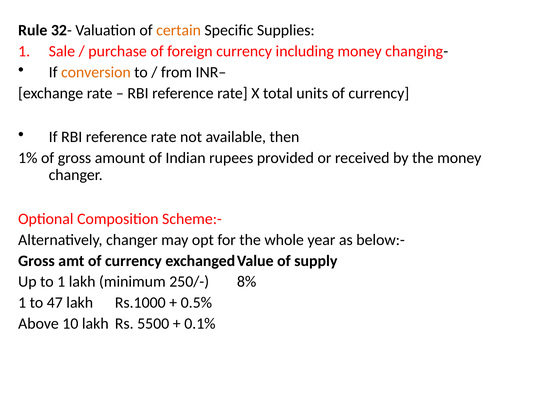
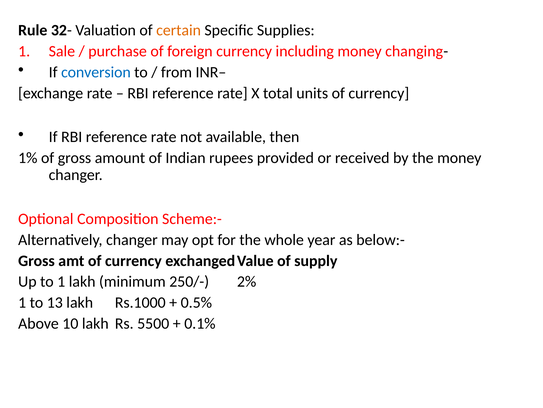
conversion colour: orange -> blue (96, 72)
8%: 8% -> 2% (247, 281)
47: 47 -> 13 (55, 302)
